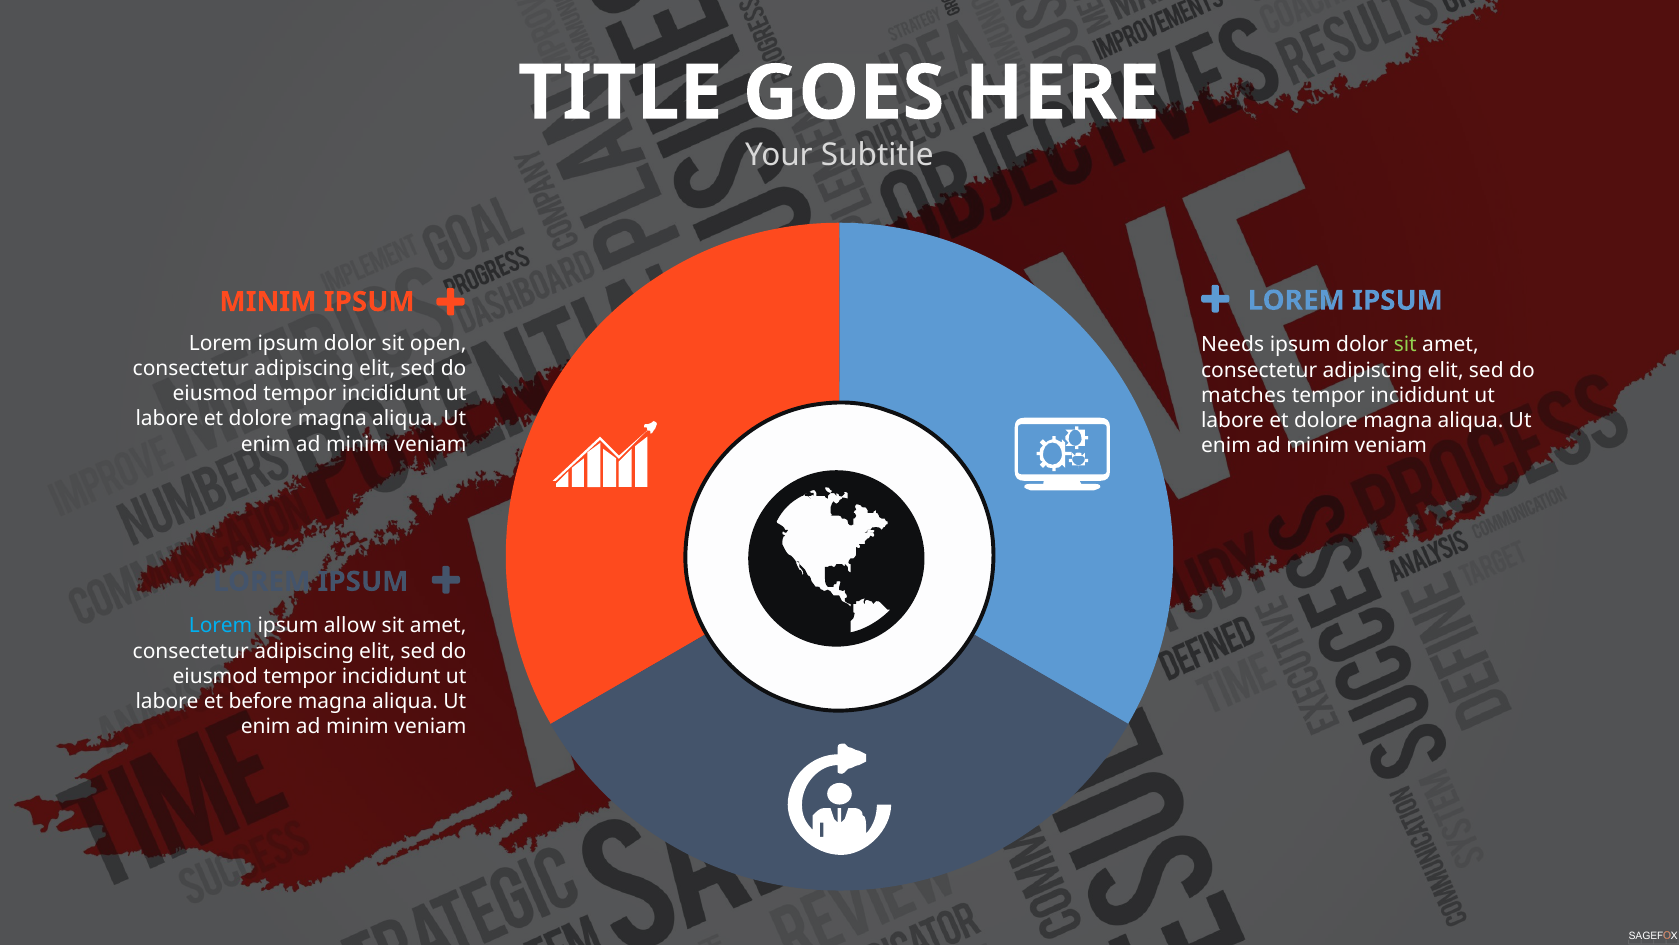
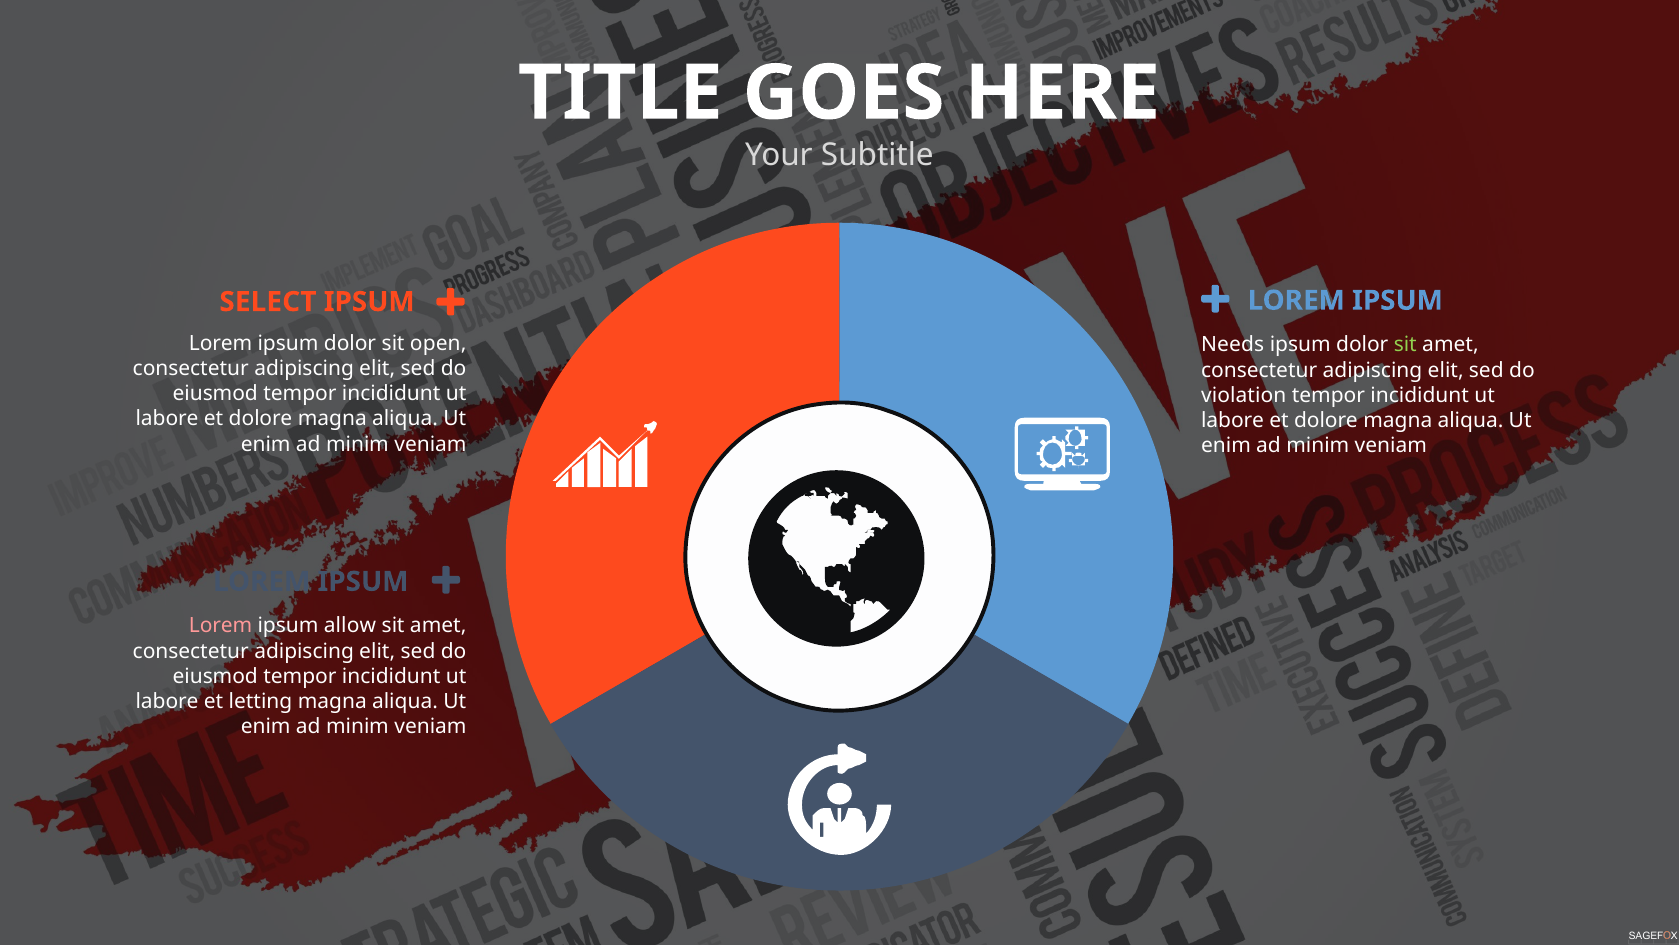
MINIM: MINIM -> SELECT (268, 302)
matches: matches -> violation (1244, 395)
Lorem colour: light blue -> pink (221, 626)
before: before -> letting (261, 701)
